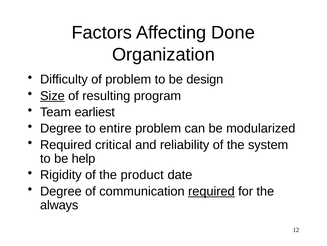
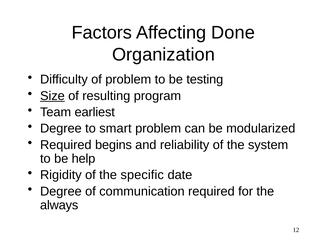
design: design -> testing (205, 79)
entire: entire -> smart (115, 128)
critical: critical -> begins (113, 144)
product: product -> specific (142, 174)
required underline: present -> none (211, 191)
